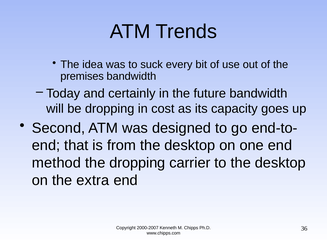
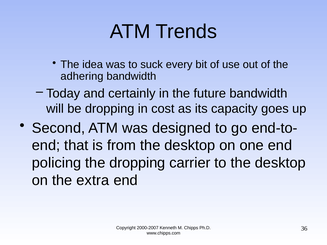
premises: premises -> adhering (82, 76)
method: method -> policing (57, 163)
